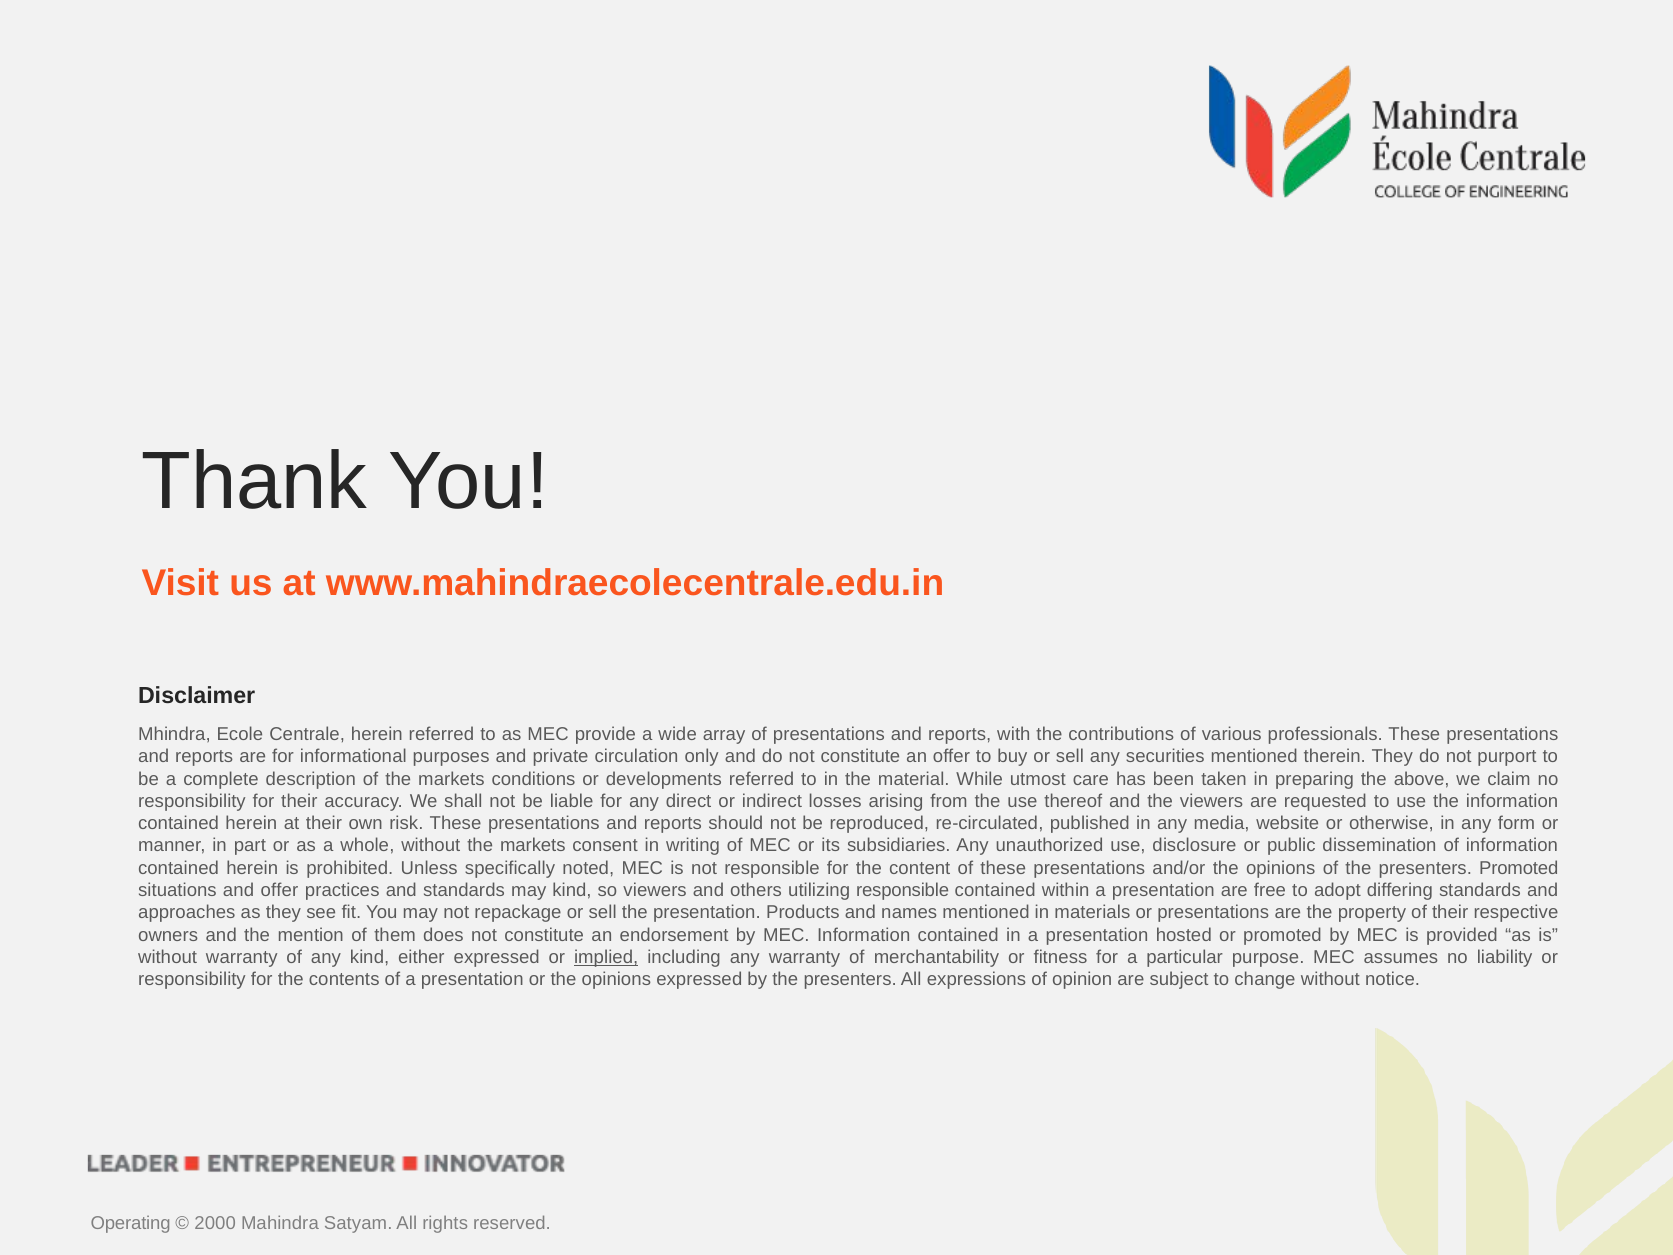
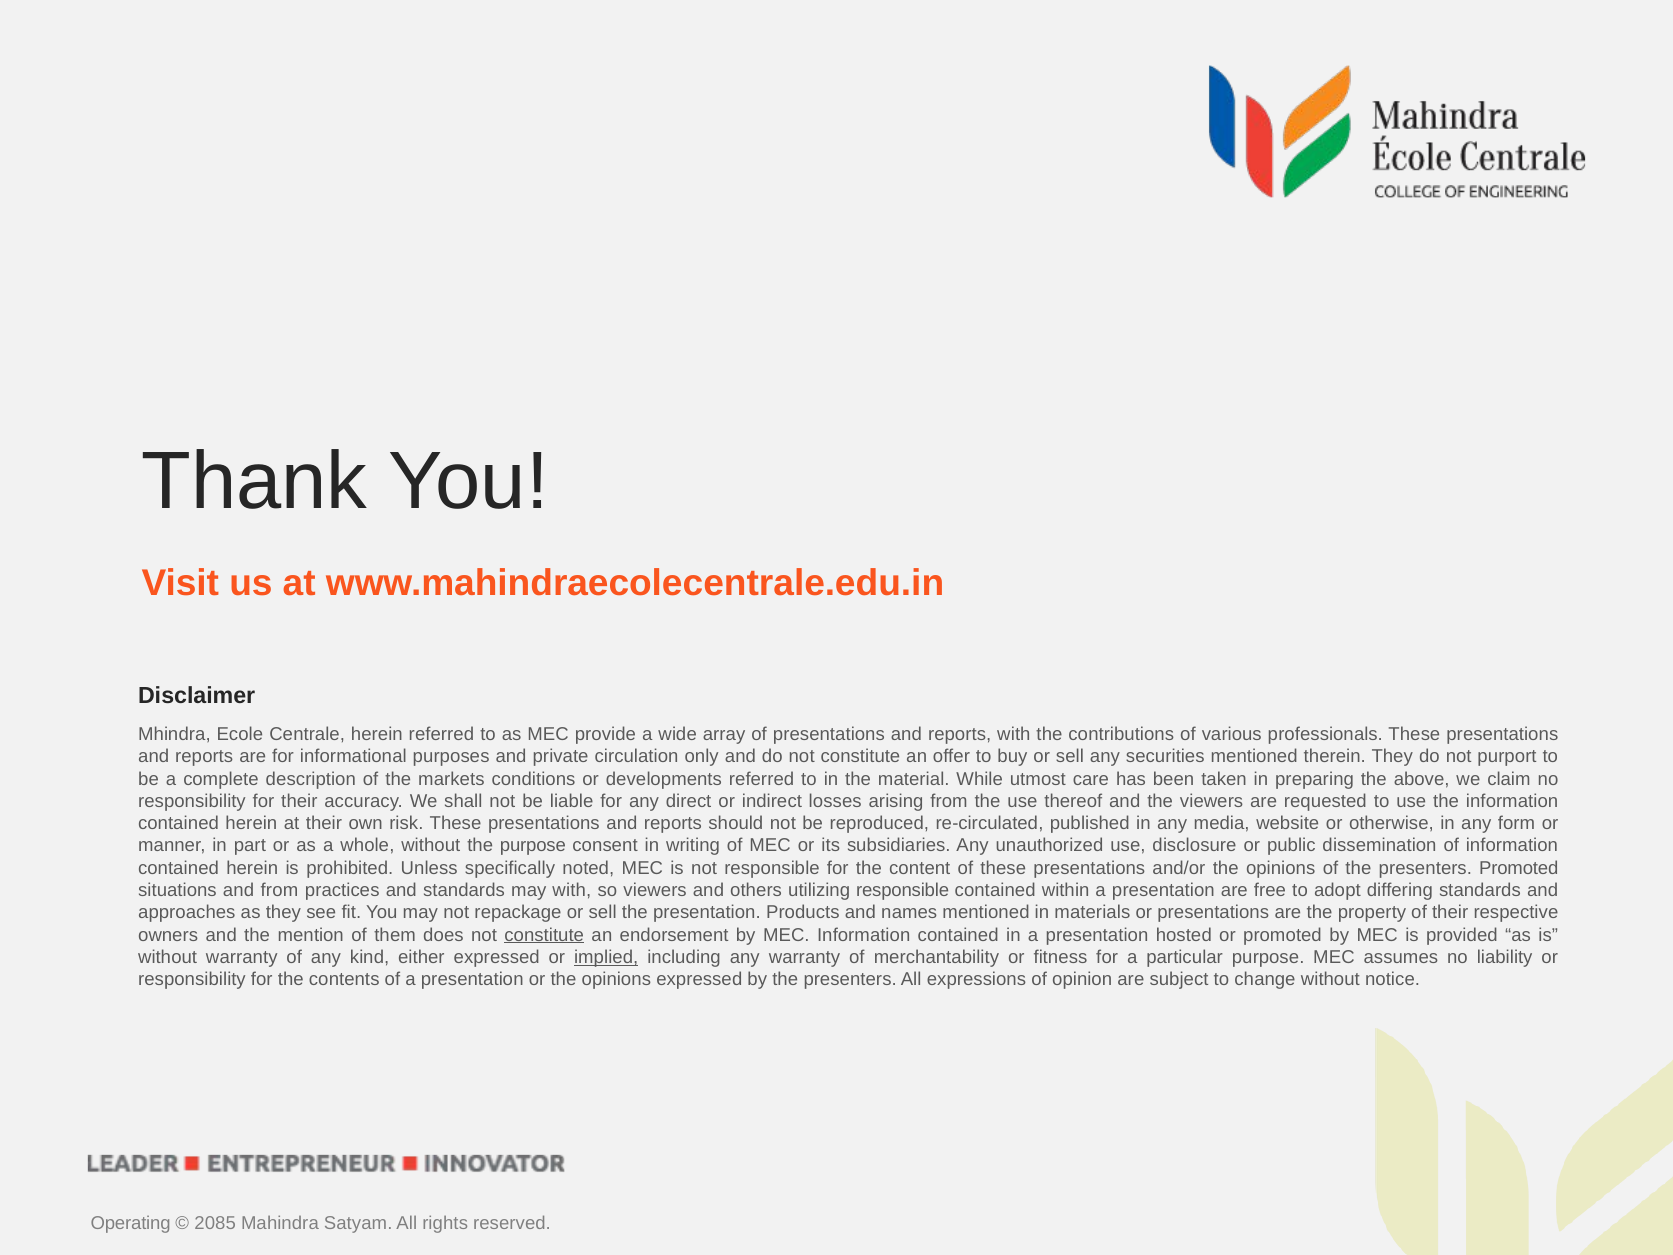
without the markets: markets -> purpose (533, 846)
and offer: offer -> from (279, 890)
may kind: kind -> with (572, 890)
constitute underline: none -> present (544, 935)
2000: 2000 -> 2085 (215, 1223)
